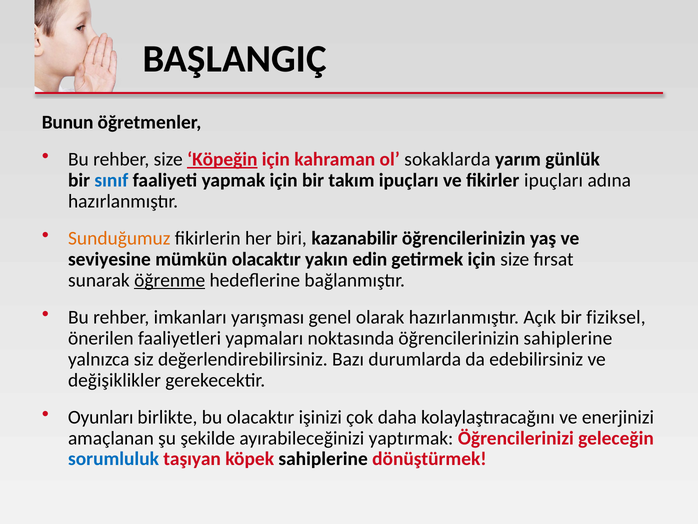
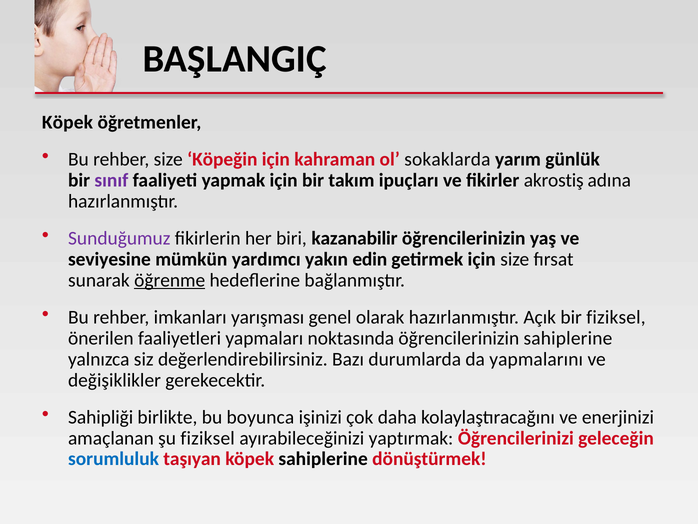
Bunun: Bunun -> Köpek (67, 122)
Köpeğin underline: present -> none (222, 159)
sınıf colour: blue -> purple (111, 180)
fikirler ipuçları: ipuçları -> akrostiş (554, 180)
Sunduğumuz colour: orange -> purple (119, 238)
mümkün olacaktır: olacaktır -> yardımcı (266, 259)
edebilirsiniz: edebilirsiniz -> yapmalarını (536, 359)
Oyunları: Oyunları -> Sahipliği (101, 417)
bu olacaktır: olacaktır -> boyunca (260, 417)
şu şekilde: şekilde -> fiziksel (208, 438)
